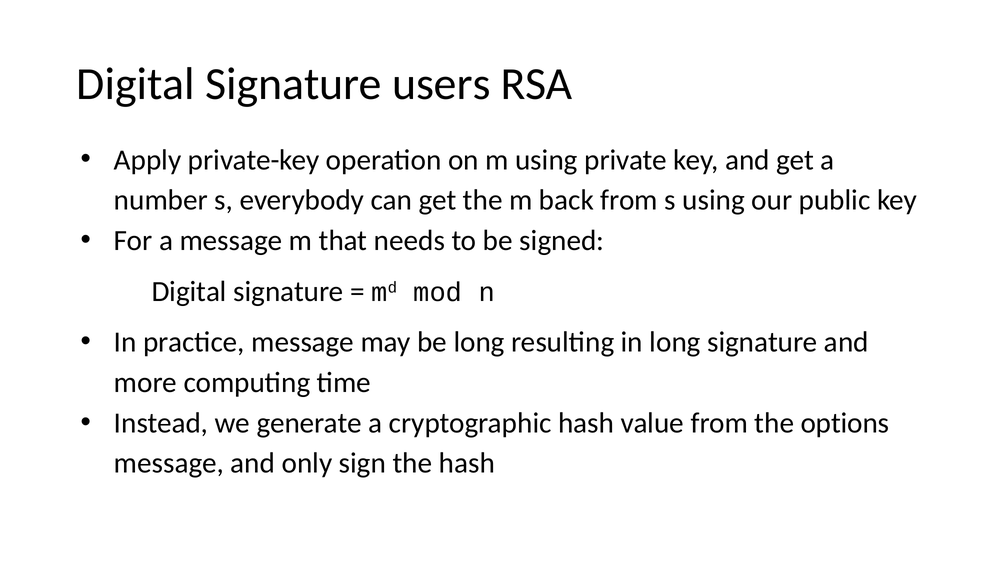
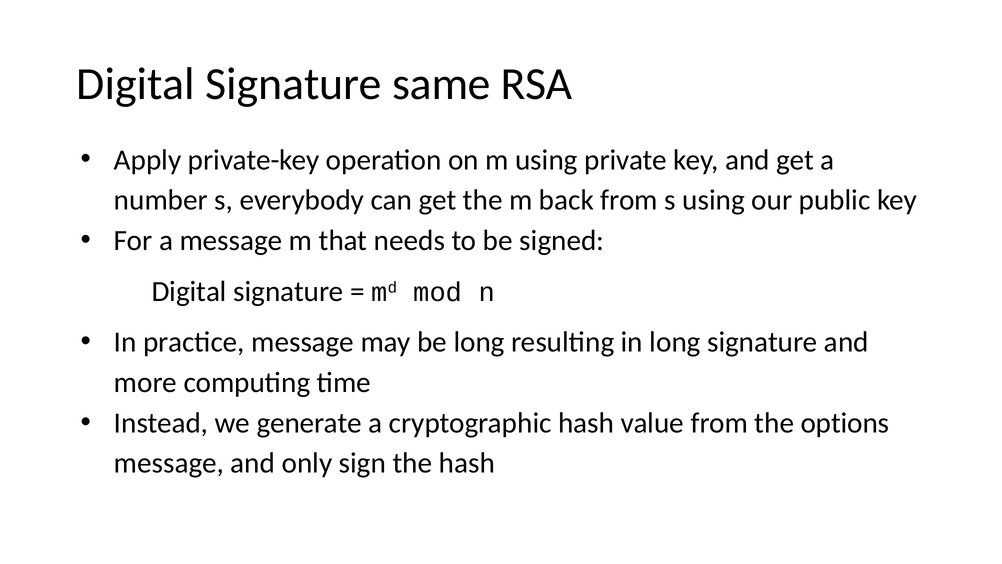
users: users -> same (441, 84)
